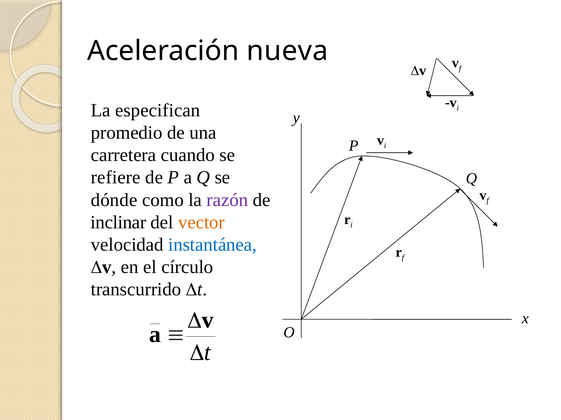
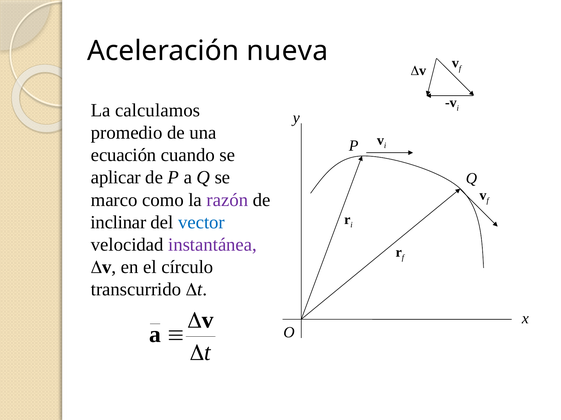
especifican: especifican -> calculamos (158, 110)
carretera: carretera -> ecuación (124, 155)
refiere: refiere -> aplicar (116, 178)
dónde: dónde -> marco (114, 200)
vector colour: orange -> blue (201, 223)
instantánea colour: blue -> purple (213, 245)
